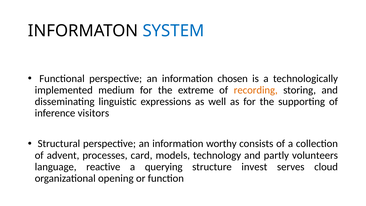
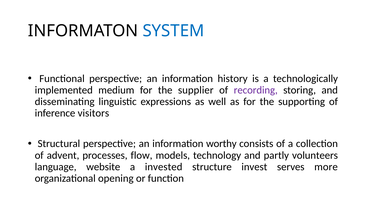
chosen: chosen -> history (233, 78)
extreme: extreme -> supplier (196, 90)
recording colour: orange -> purple (256, 90)
card: card -> flow (142, 155)
reactive: reactive -> website (103, 167)
querying: querying -> invested (164, 167)
cloud: cloud -> more (326, 167)
